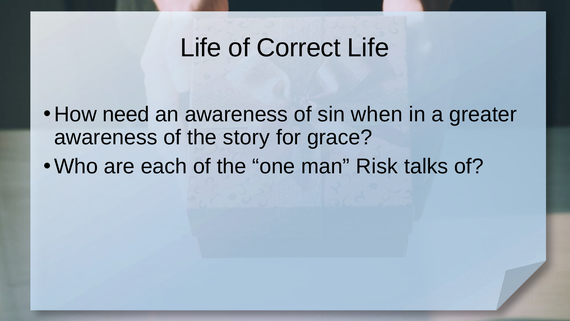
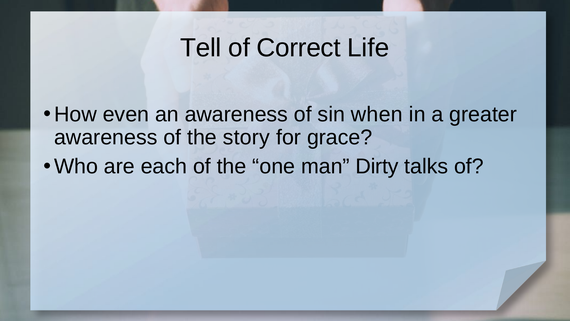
Life: Life -> Tell (201, 48)
need: need -> even (126, 114)
Risk: Risk -> Dirty (377, 166)
